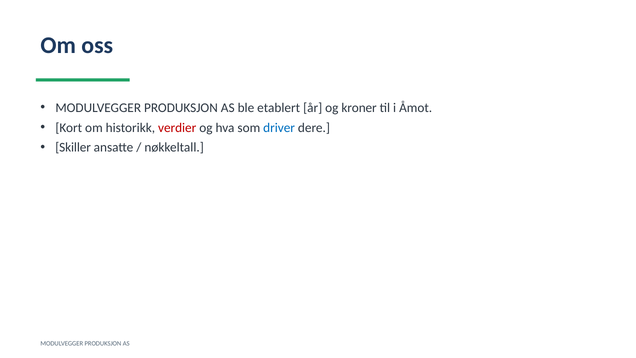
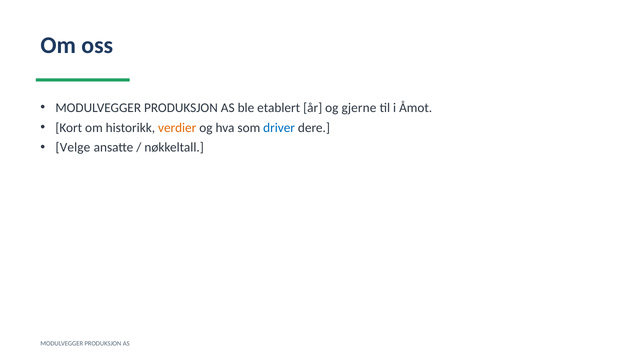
kroner: kroner -> gjerne (359, 108)
verdier colour: red -> orange (177, 128)
Skiller: Skiller -> Velge (73, 147)
